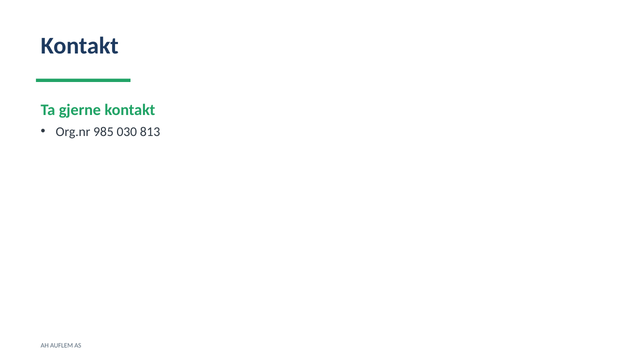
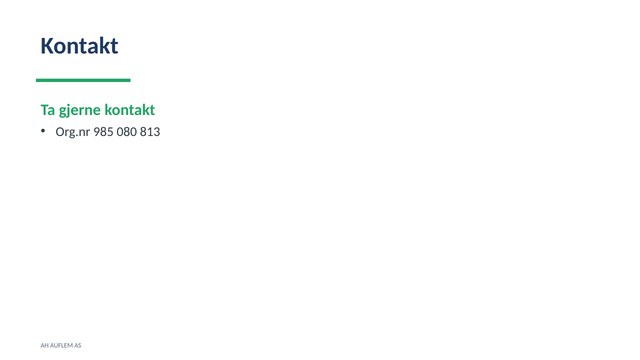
030: 030 -> 080 (127, 132)
